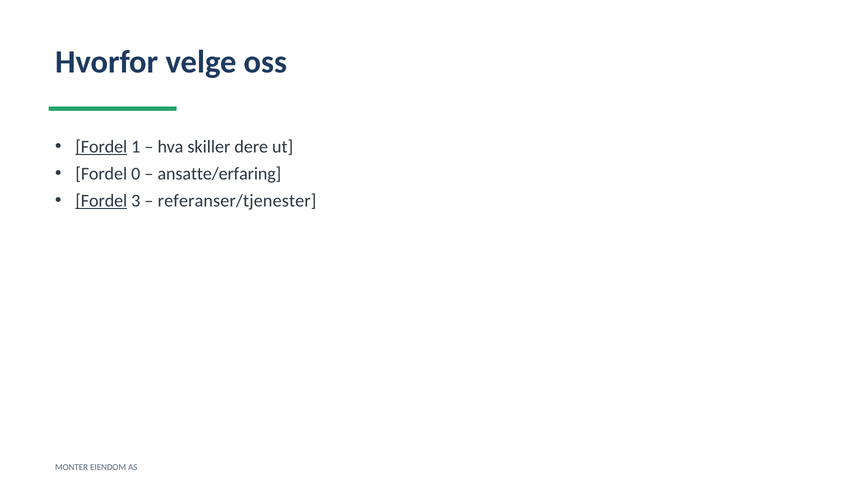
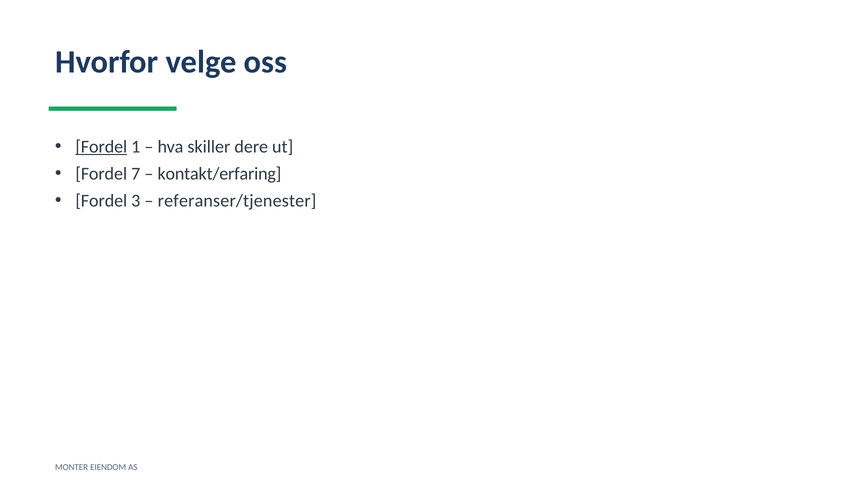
0: 0 -> 7 (136, 174)
ansatte/erfaring: ansatte/erfaring -> kontakt/erfaring (219, 174)
Fordel underline: present -> none (101, 201)
